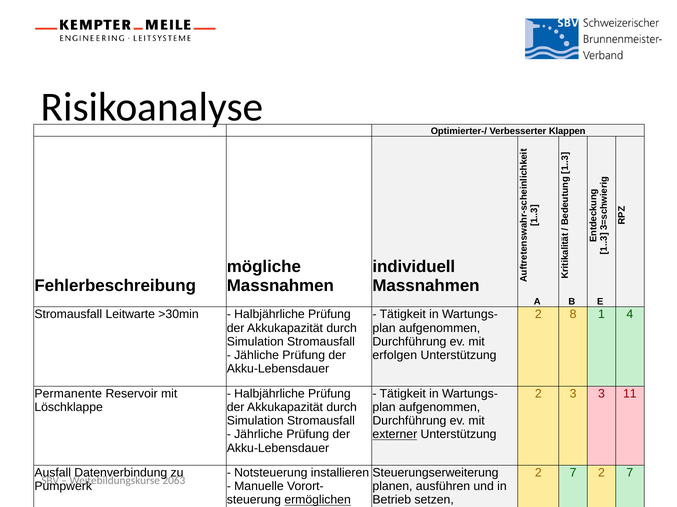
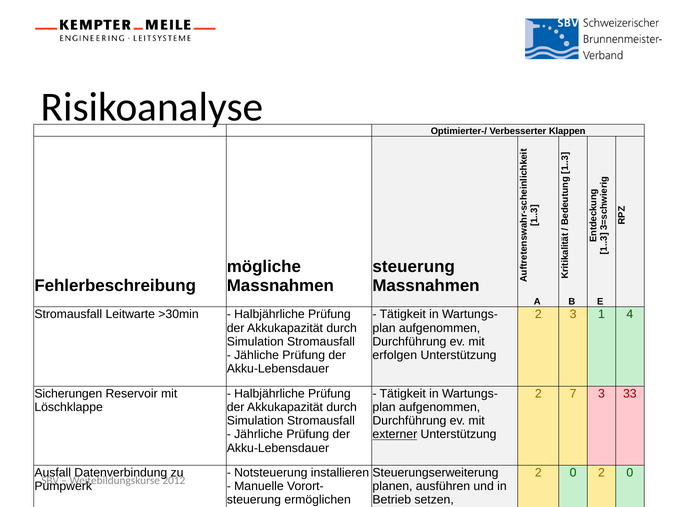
individuell: individuell -> steuerung (414, 267)
2 8: 8 -> 3 (573, 315)
Permanente: Permanente -> Sicherungen (68, 394)
2 3: 3 -> 7 (573, 394)
11: 11 -> 33 (630, 394)
7: 7 -> 0 (573, 473)
7: 7 -> 0 (630, 473)
2063: 2063 -> 2012 (174, 481)
ermöglichen underline: present -> none (318, 501)
